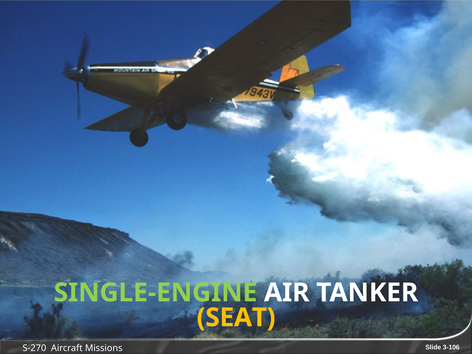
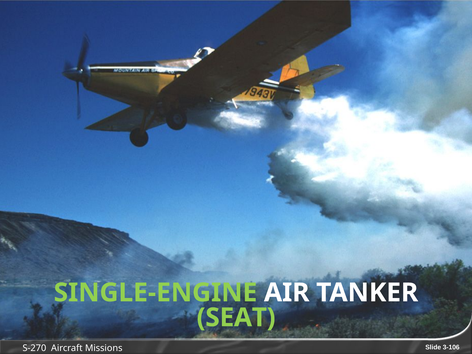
SEAT colour: yellow -> light green (236, 318)
